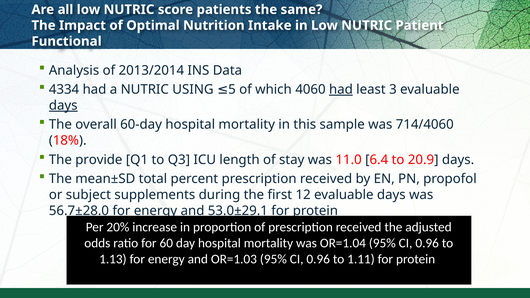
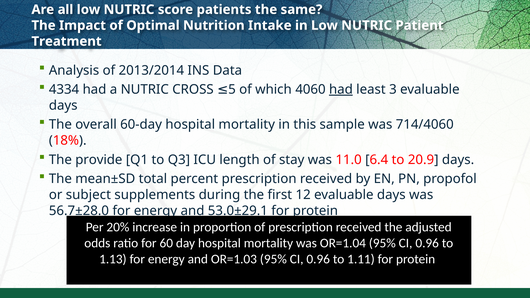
Functional: Functional -> Treatment (67, 41)
USING: USING -> CROSS (193, 90)
days underline: present -> none (63, 105)
